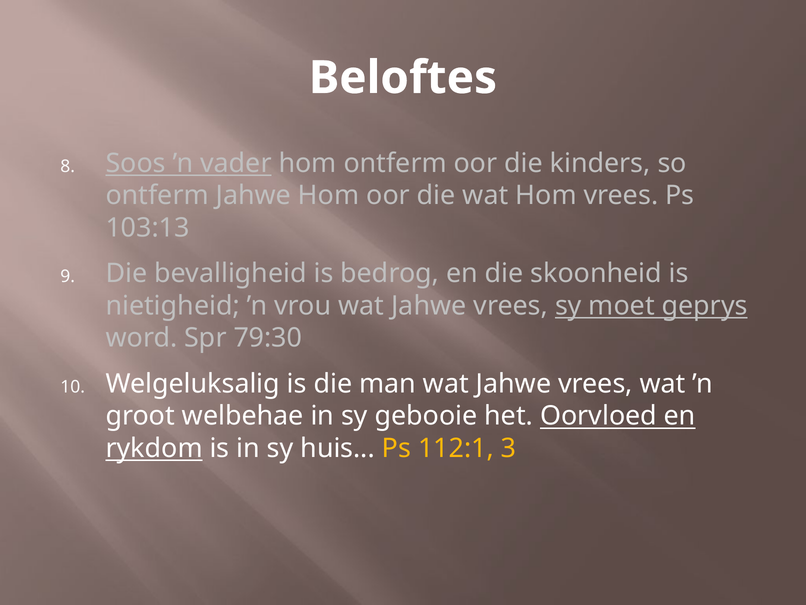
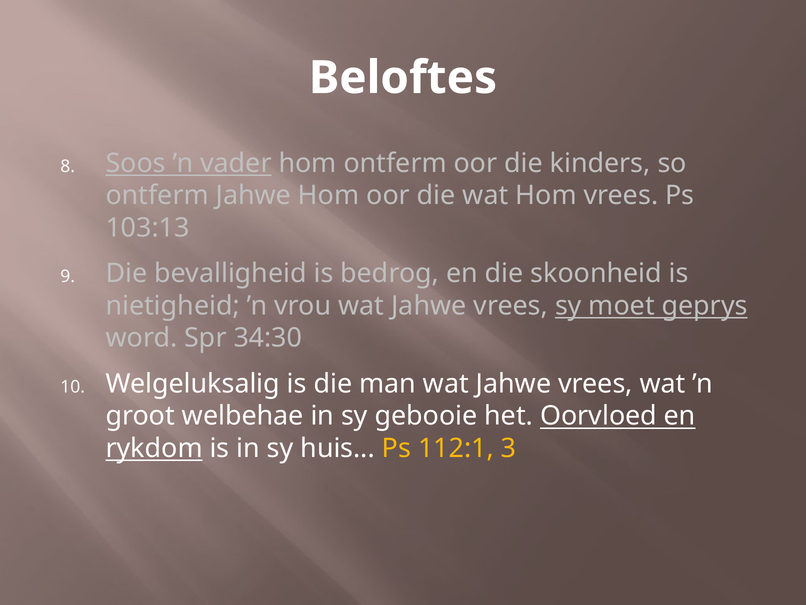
79:30: 79:30 -> 34:30 (268, 338)
